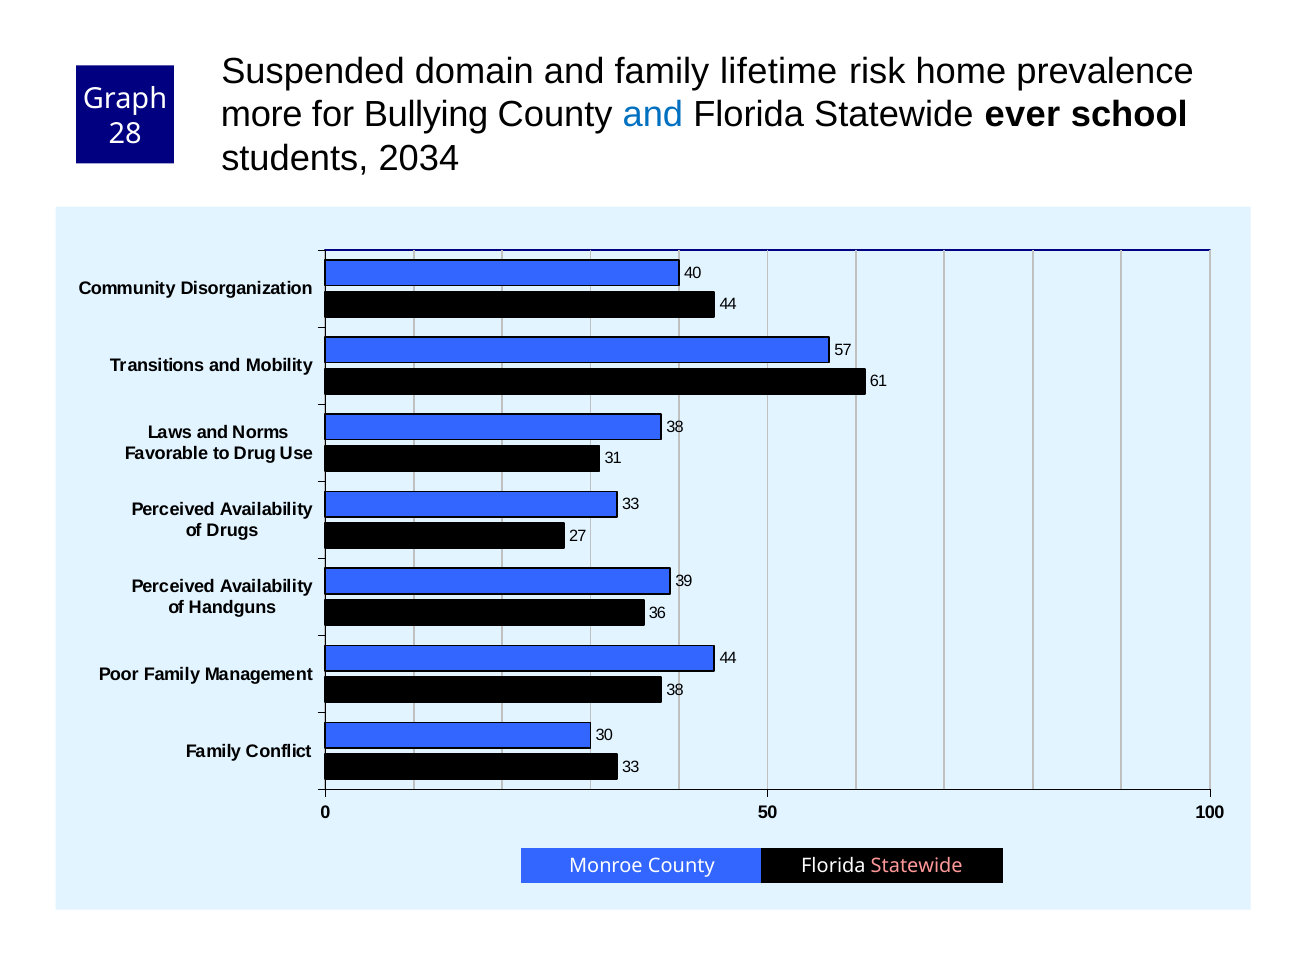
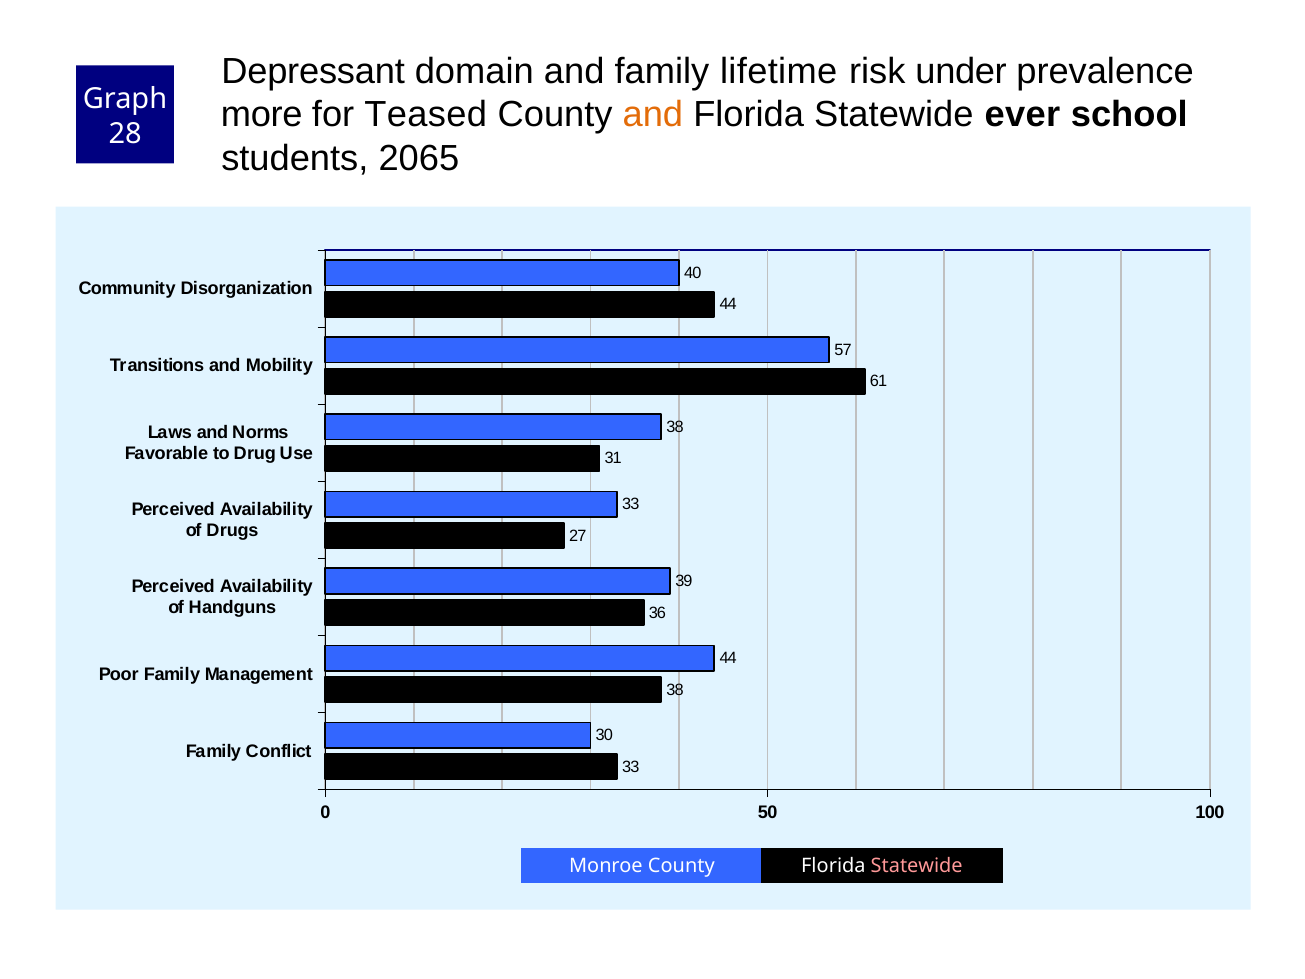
Suspended: Suspended -> Depressant (313, 71)
home: home -> under (961, 71)
Bullying: Bullying -> Teased (426, 115)
and colour: blue -> orange (653, 115)
2034: 2034 -> 2065 (419, 158)
